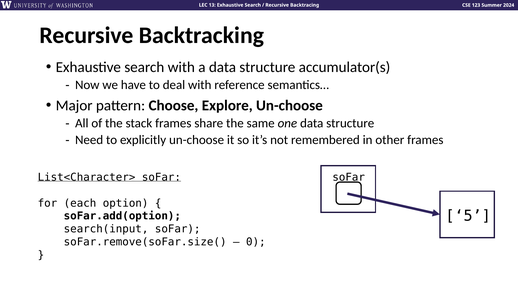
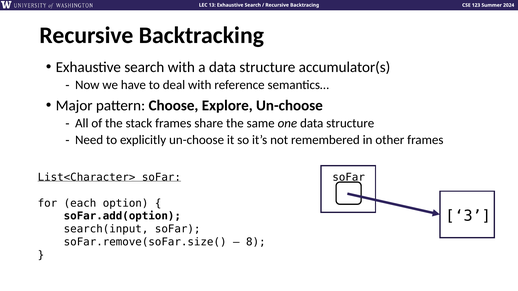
5: 5 -> 3 (468, 216)
0: 0 -> 8 (256, 242)
